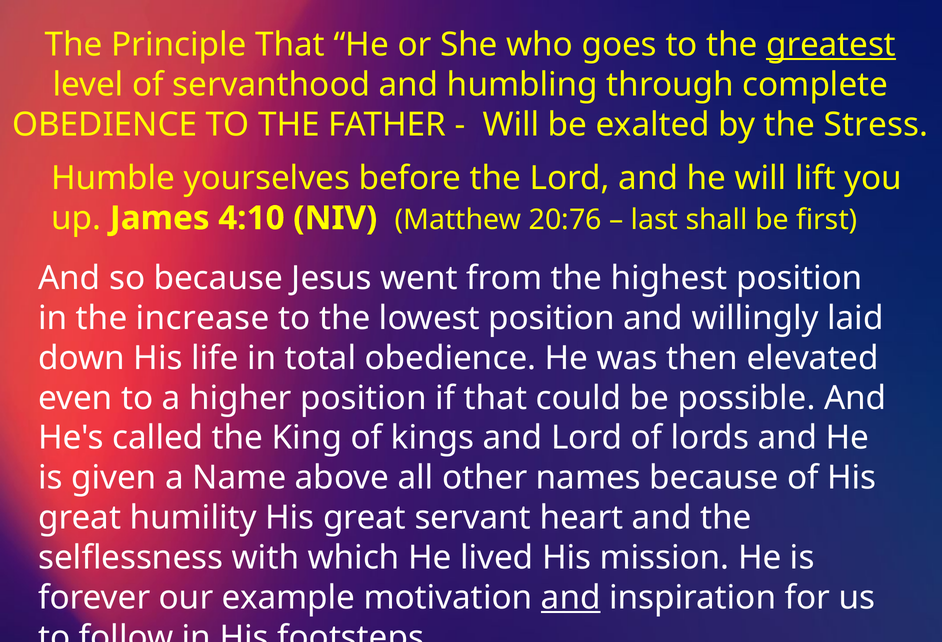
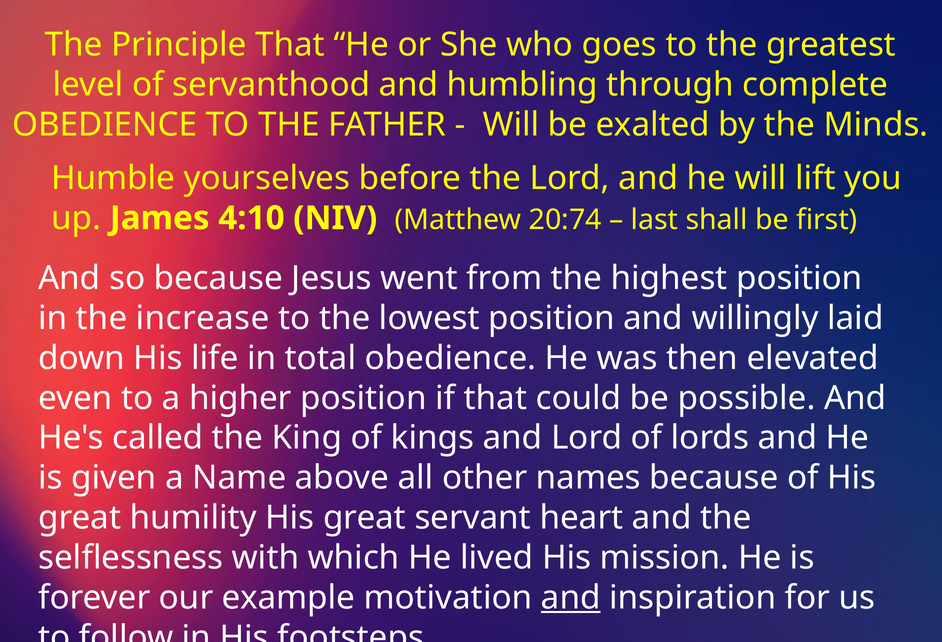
greatest underline: present -> none (831, 45)
Stress: Stress -> Minds (876, 125)
20:76: 20:76 -> 20:74 (565, 220)
